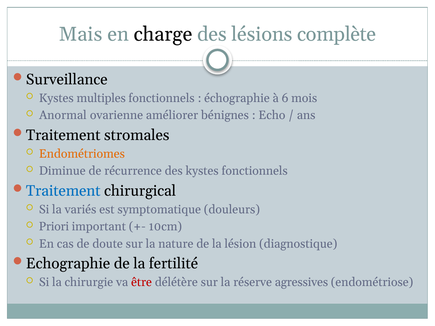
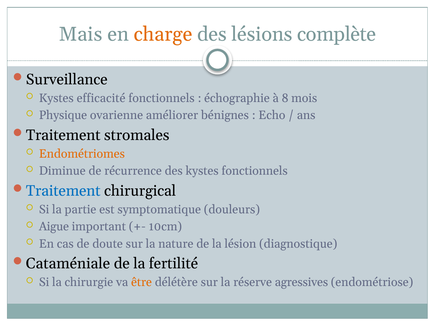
charge colour: black -> orange (163, 34)
multiples: multiples -> efficacité (101, 98)
6: 6 -> 8 (285, 98)
Anormal: Anormal -> Physique (63, 115)
variés: variés -> partie (80, 210)
Priori: Priori -> Aigue (54, 227)
Echographie: Echographie -> Cataméniale (68, 264)
être colour: red -> orange (142, 283)
